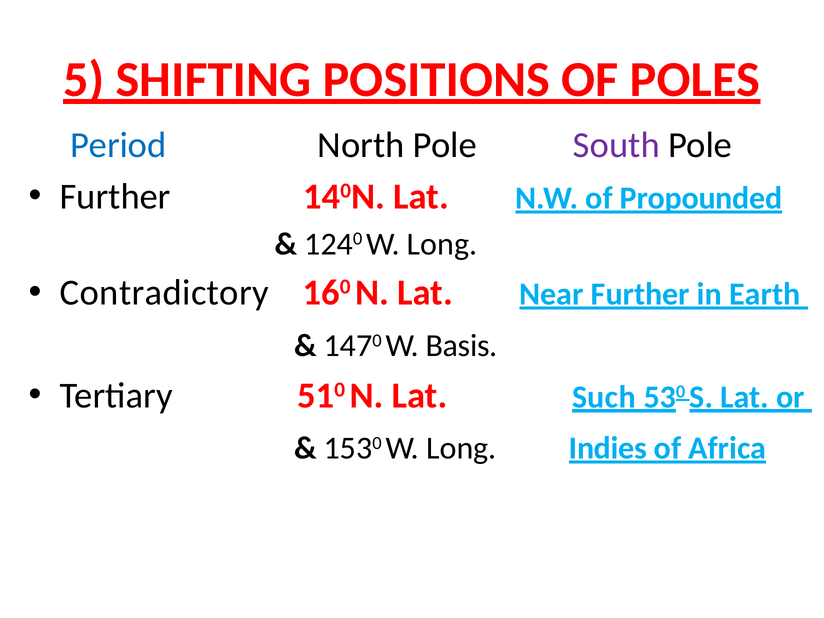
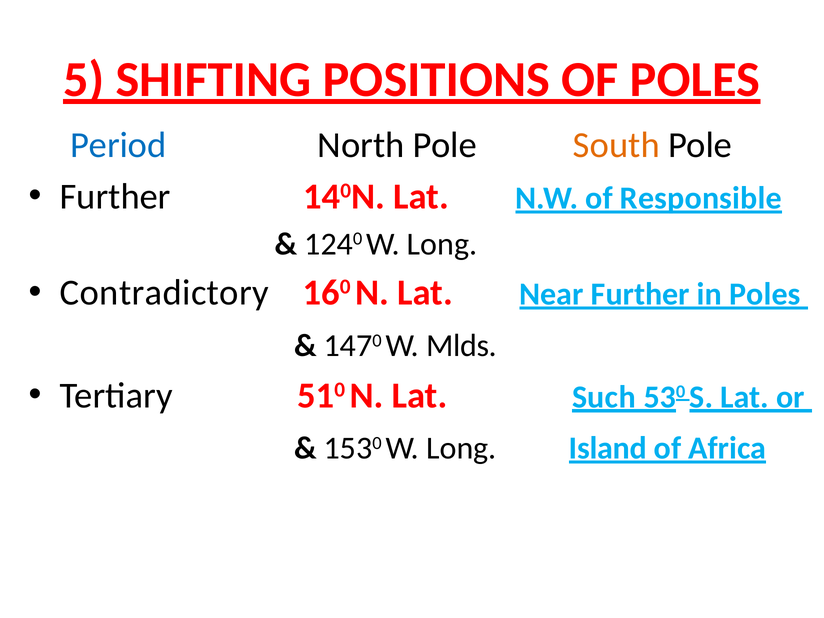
South colour: purple -> orange (616, 145)
Propounded: Propounded -> Responsible (701, 198)
in Earth: Earth -> Poles (765, 294)
Basis: Basis -> Mlds (462, 346)
Indies: Indies -> Island (608, 448)
